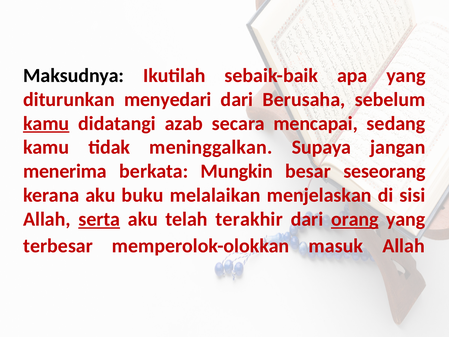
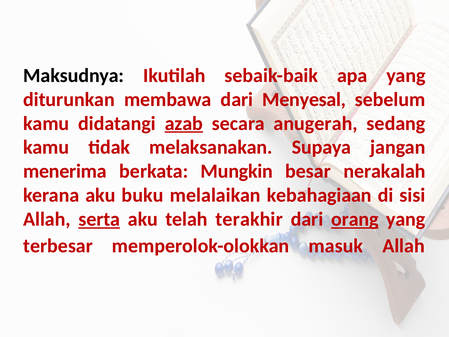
menyedari: menyedari -> membawa (168, 99)
Berusaha: Berusaha -> Menyesal (304, 99)
kamu underline: present -> none (46, 123)
azab underline: none -> present (184, 123)
mencapai: mencapai -> anugerah (316, 123)
meninggalkan: meninggalkan -> melaksanakan (211, 147)
seseorang: seseorang -> nerakalah (385, 171)
menjelaskan: menjelaskan -> kebahagiaan (319, 195)
